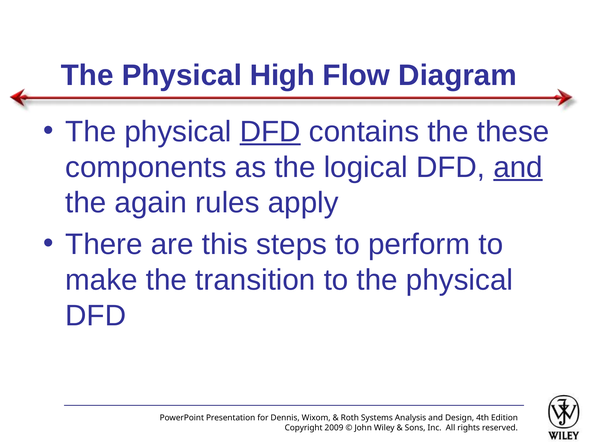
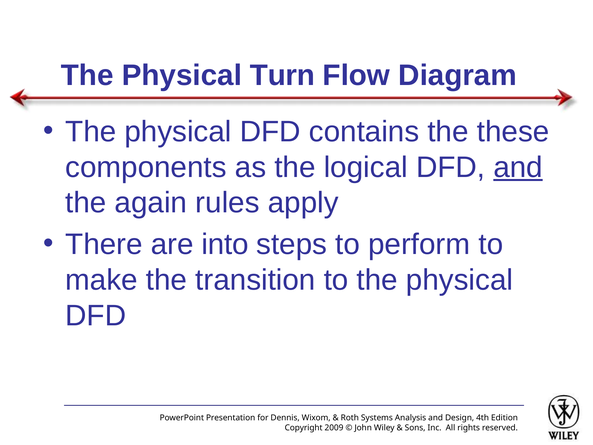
High: High -> Turn (282, 75)
DFD underline: present -> none (270, 132)
this: this -> into (225, 244)
